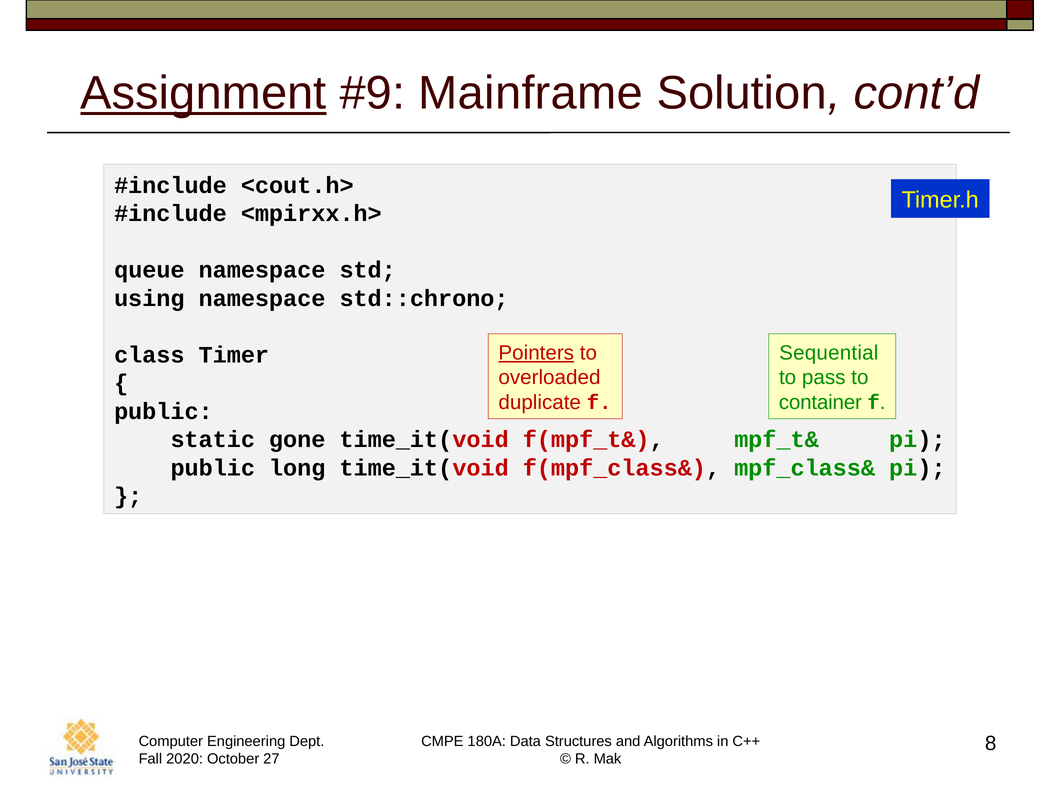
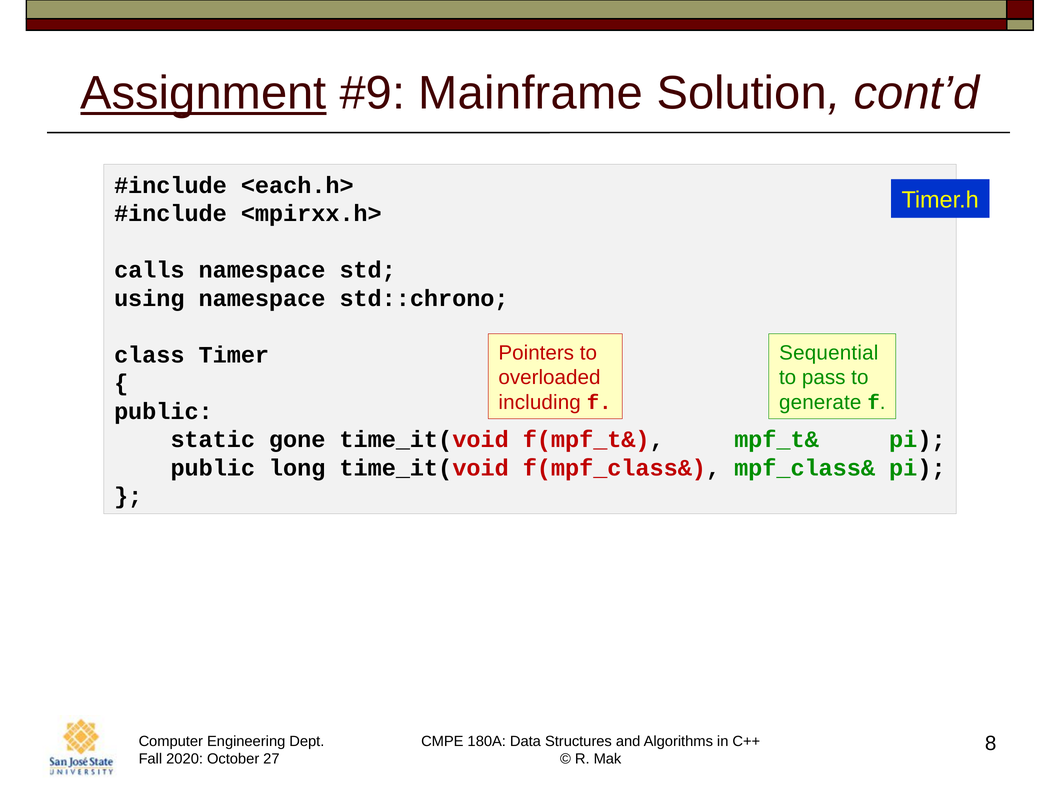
<cout.h>: <cout.h> -> <each.h> (297, 185)
queue: queue -> calls (149, 270)
Pointers underline: present -> none (536, 353)
duplicate: duplicate -> including (540, 402)
container: container -> generate (820, 402)
